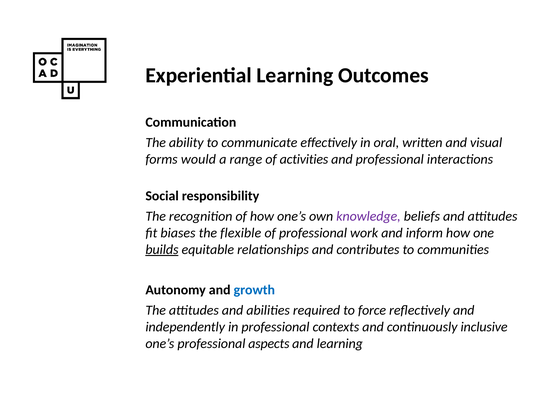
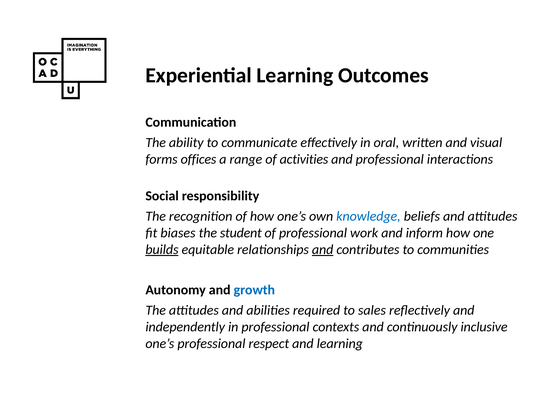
would: would -> offices (199, 159)
knowledge colour: purple -> blue (368, 217)
flexible: flexible -> student (241, 233)
and underline: none -> present (323, 250)
force: force -> sales (372, 311)
aspects: aspects -> respect (269, 344)
